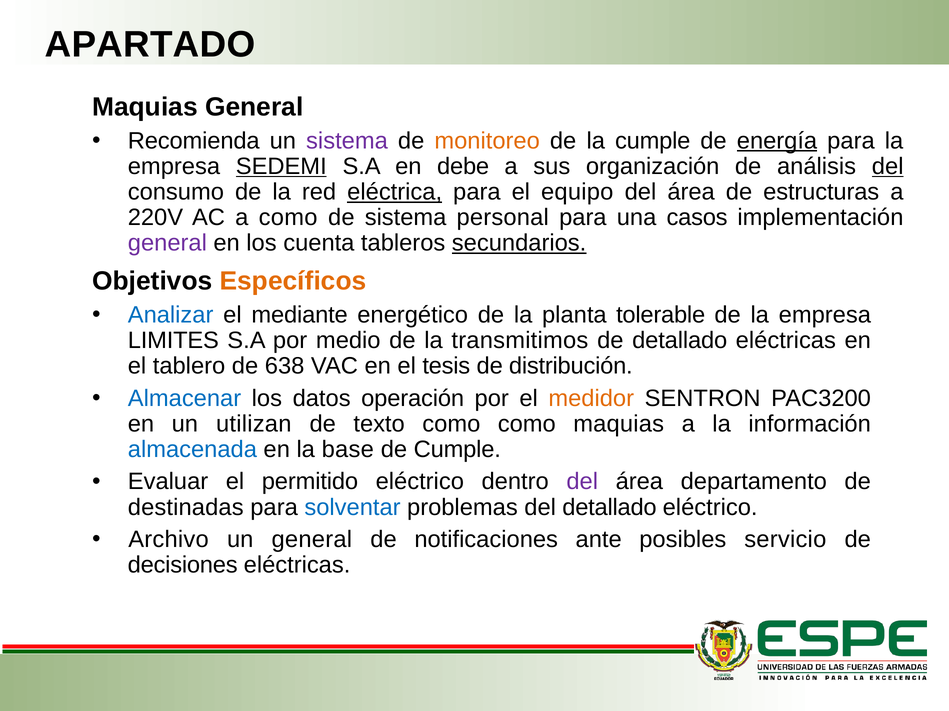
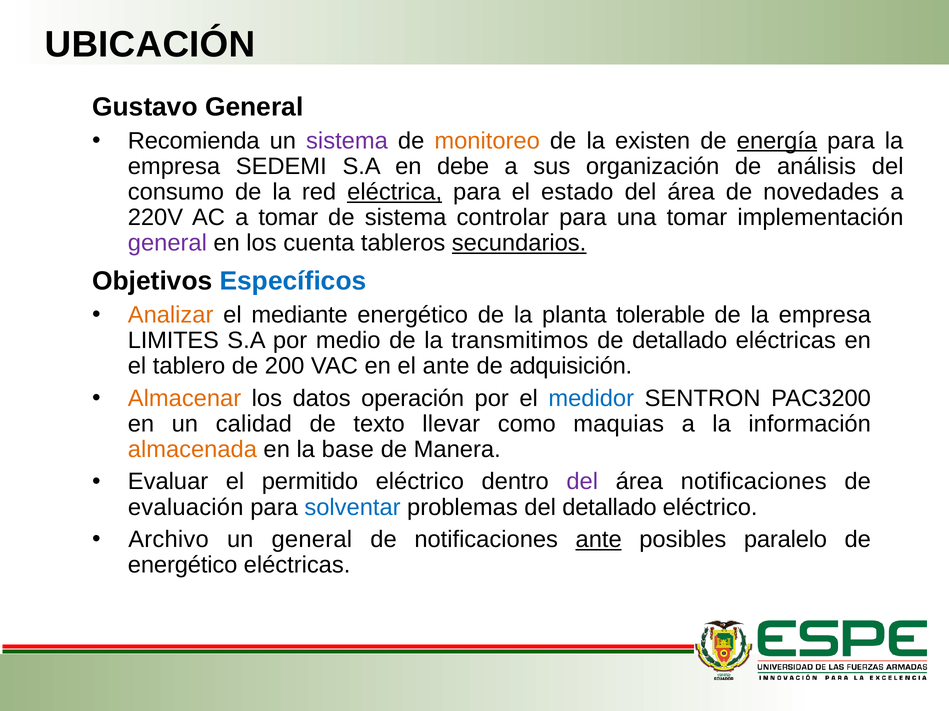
APARTADO: APARTADO -> UBICACIÓN (150, 45)
Maquias: Maquias -> Gustavo (145, 107)
la cumple: cumple -> existen (653, 141)
SEDEMI underline: present -> none (281, 166)
del underline: present -> none (888, 166)
equipo: equipo -> estado (577, 192)
estructuras: estructuras -> novedades (821, 192)
a como: como -> tomar (288, 218)
personal: personal -> controlar (503, 218)
una casos: casos -> tomar (697, 218)
Específicos colour: orange -> blue (293, 282)
Analizar colour: blue -> orange (171, 315)
638: 638 -> 200 (285, 366)
el tesis: tesis -> ante (446, 366)
distribución: distribución -> adquisición (571, 366)
Almacenar colour: blue -> orange (185, 399)
medidor colour: orange -> blue (591, 399)
utilizan: utilizan -> calidad (254, 424)
texto como: como -> llevar (451, 424)
almacenada colour: blue -> orange (192, 450)
de Cumple: Cumple -> Manera (457, 450)
área departamento: departamento -> notificaciones (754, 482)
destinadas: destinadas -> evaluación (186, 508)
ante underline: none -> present (599, 540)
servicio: servicio -> paralelo (785, 540)
decisiones: decisiones -> energético (183, 566)
